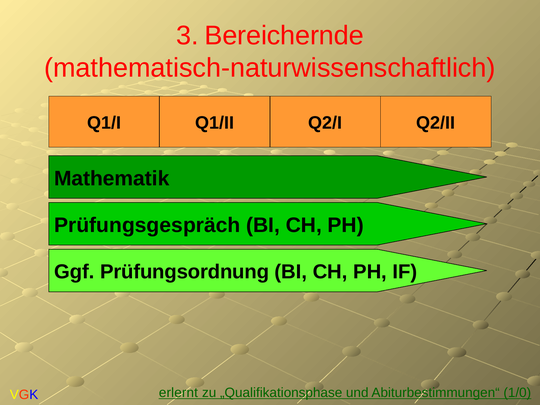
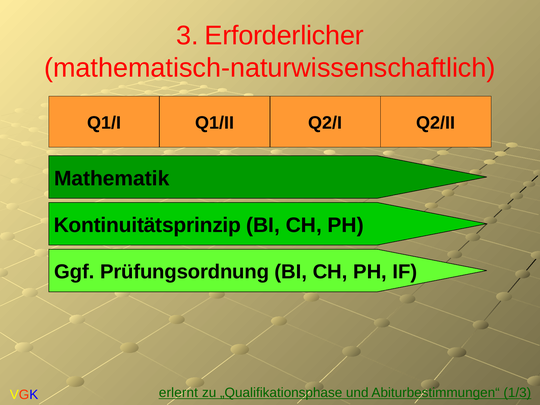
Bereichernde: Bereichernde -> Erforderlicher (284, 36)
Prüfungsgespräch: Prüfungsgespräch -> Kontinuitätsprinzip (147, 225)
1/0: 1/0 -> 1/3 (517, 393)
